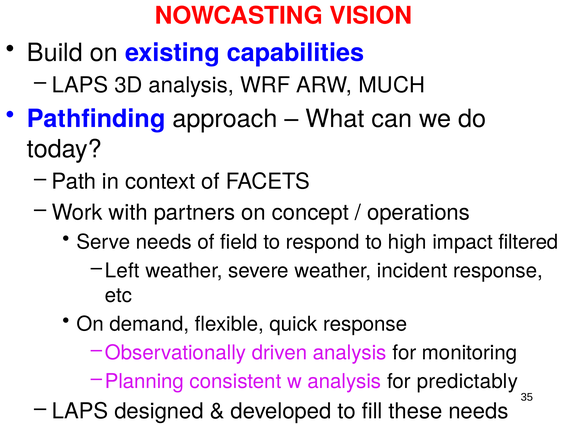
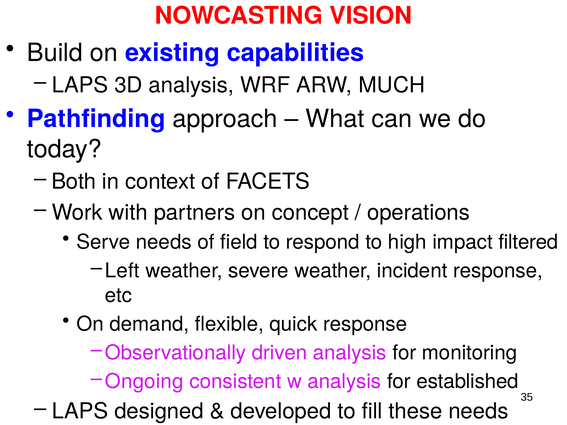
Path: Path -> Both (74, 182)
Planning: Planning -> Ongoing (144, 382)
predictably: predictably -> established (468, 382)
